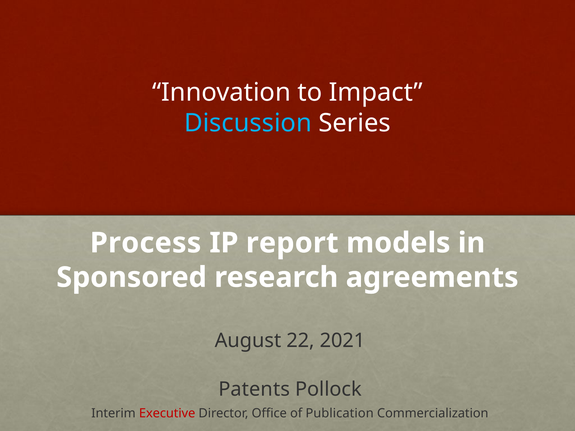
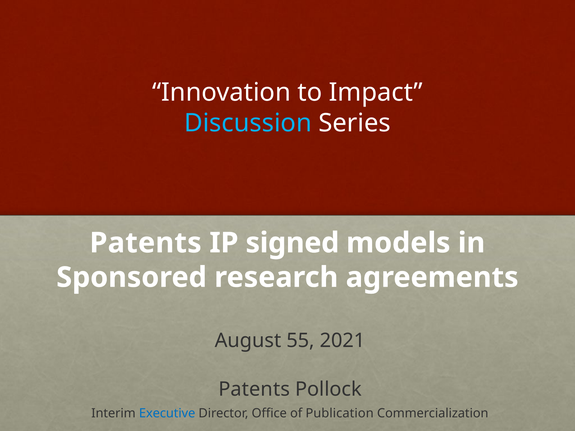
Process: Process -> Patents (146, 243)
report: report -> signed (292, 243)
22: 22 -> 55 (300, 341)
Executive colour: red -> blue (167, 414)
